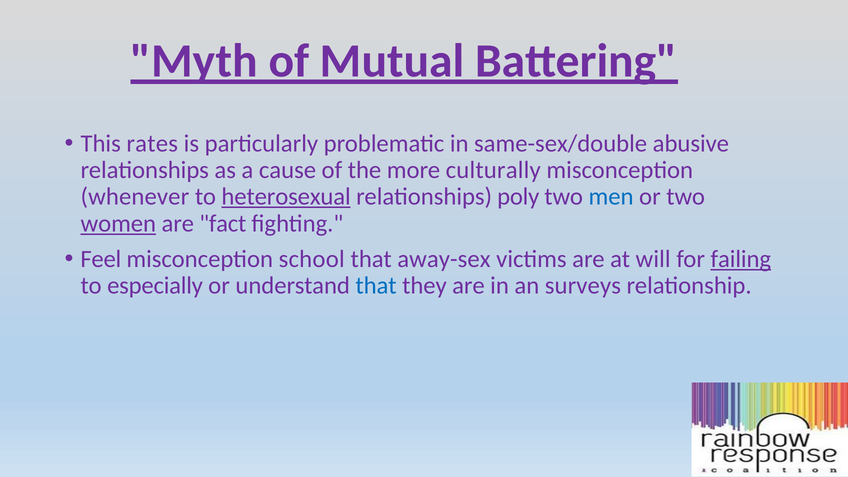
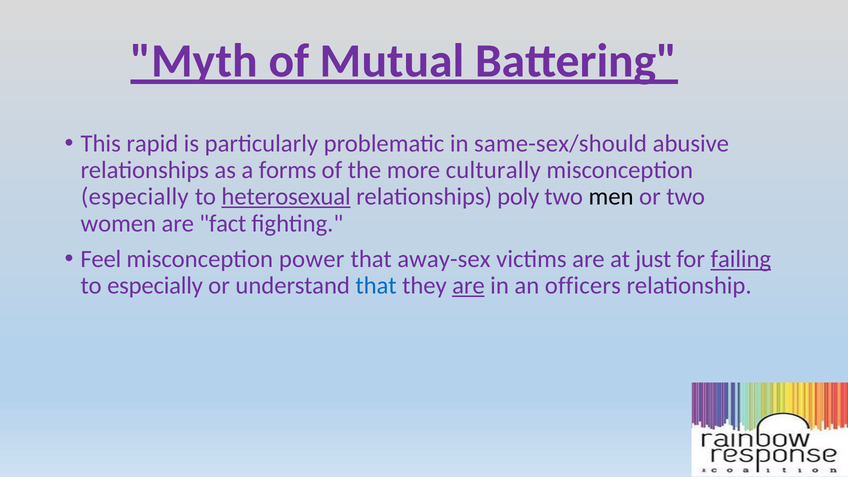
rates: rates -> rapid (152, 143)
same-sex/double: same-sex/double -> same-sex/should (561, 143)
cause: cause -> forms (288, 170)
whenever: whenever -> especially (135, 197)
men colour: blue -> black (611, 197)
women underline: present -> none (118, 224)
school: school -> power (312, 259)
will: will -> just (653, 259)
are underline: none -> present (469, 286)
surveys: surveys -> officers (583, 286)
